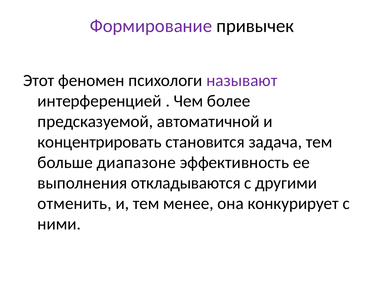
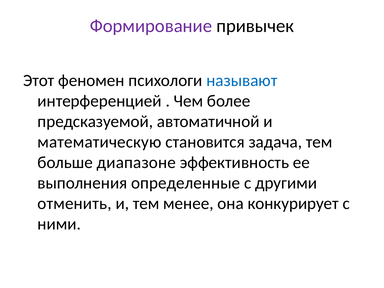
называют colour: purple -> blue (242, 81)
концентрировать: концентрировать -> математическую (99, 142)
откладываются: откладываются -> определенные (186, 183)
